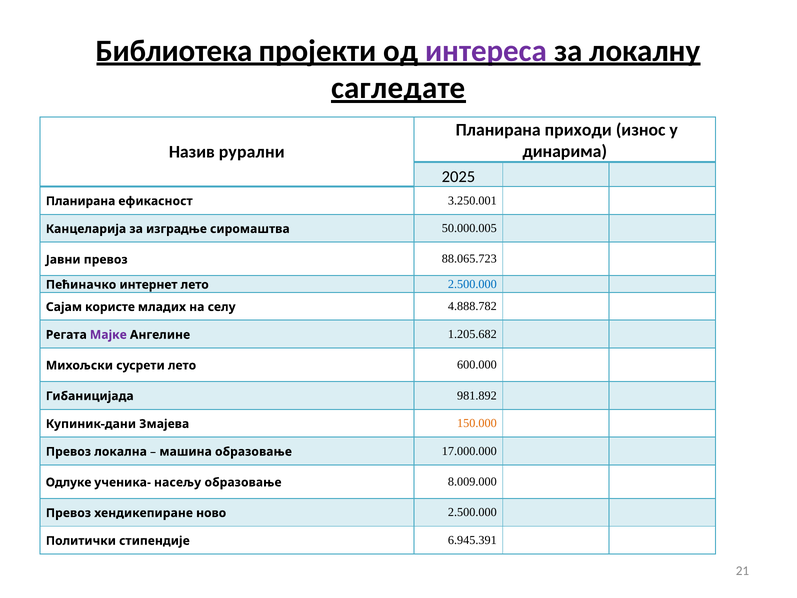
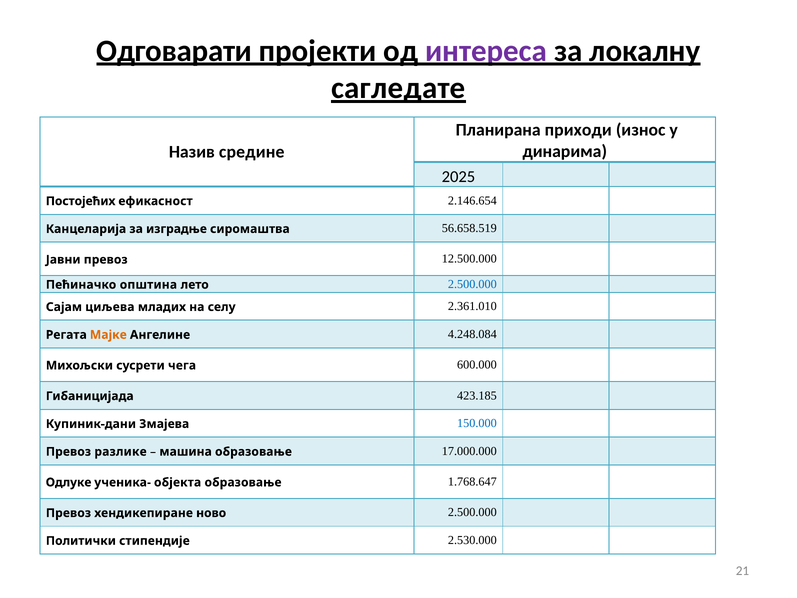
Библиотека: Библиотека -> Одговарати (174, 51)
рурални: рурални -> средине (252, 152)
Планирана: Планирана -> Постојећих (81, 201)
3.250.001: 3.250.001 -> 2.146.654 (472, 200)
50.000.005: 50.000.005 -> 56.658.519 (469, 228)
88.065.723: 88.065.723 -> 12.500.000 (469, 259)
интернет: интернет -> општина (148, 285)
користе: користе -> циљева (110, 307)
4.888.782: 4.888.782 -> 2.361.010 (472, 306)
Мајке colour: purple -> orange (108, 335)
1.205.682: 1.205.682 -> 4.248.084 (472, 334)
сусрети лето: лето -> чега (182, 365)
981.892: 981.892 -> 423.185 (477, 395)
150.000 colour: orange -> blue (477, 423)
локална: локална -> разлике (121, 452)
насељу: насељу -> објекта (178, 482)
8.009.000: 8.009.000 -> 1.768.647 (472, 482)
6.945.391: 6.945.391 -> 2.530.000 (472, 540)
